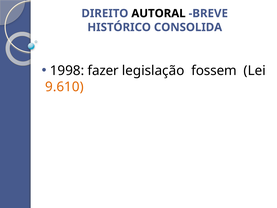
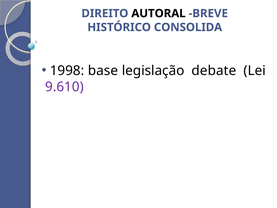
fazer: fazer -> base (103, 71)
fossem: fossem -> debate (214, 71)
9.610 colour: orange -> purple (64, 87)
